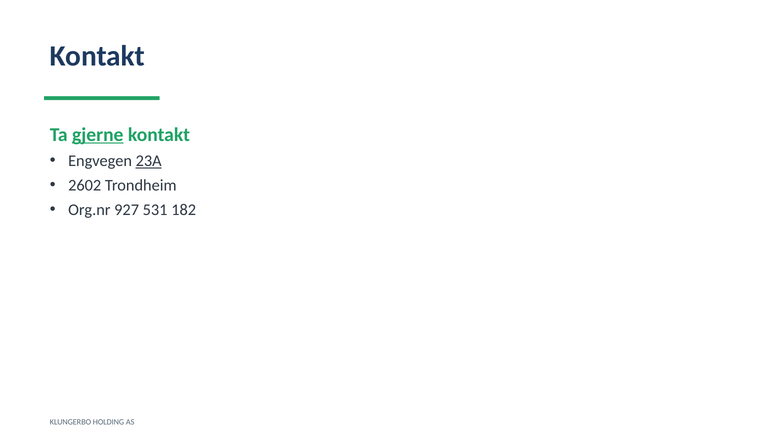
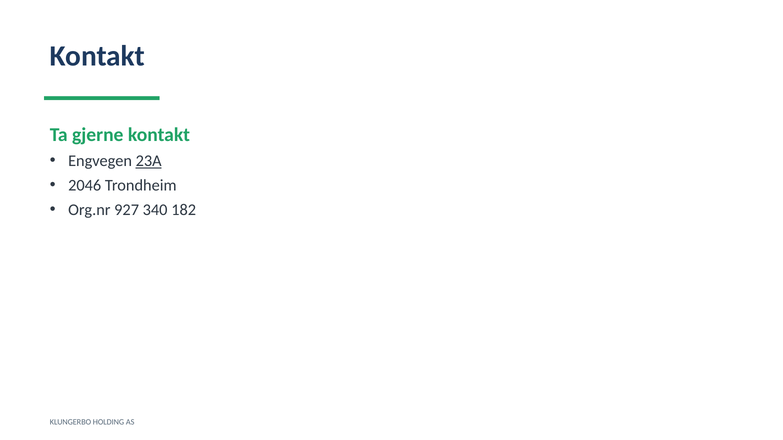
gjerne underline: present -> none (98, 135)
2602: 2602 -> 2046 (85, 185)
531: 531 -> 340 (155, 210)
